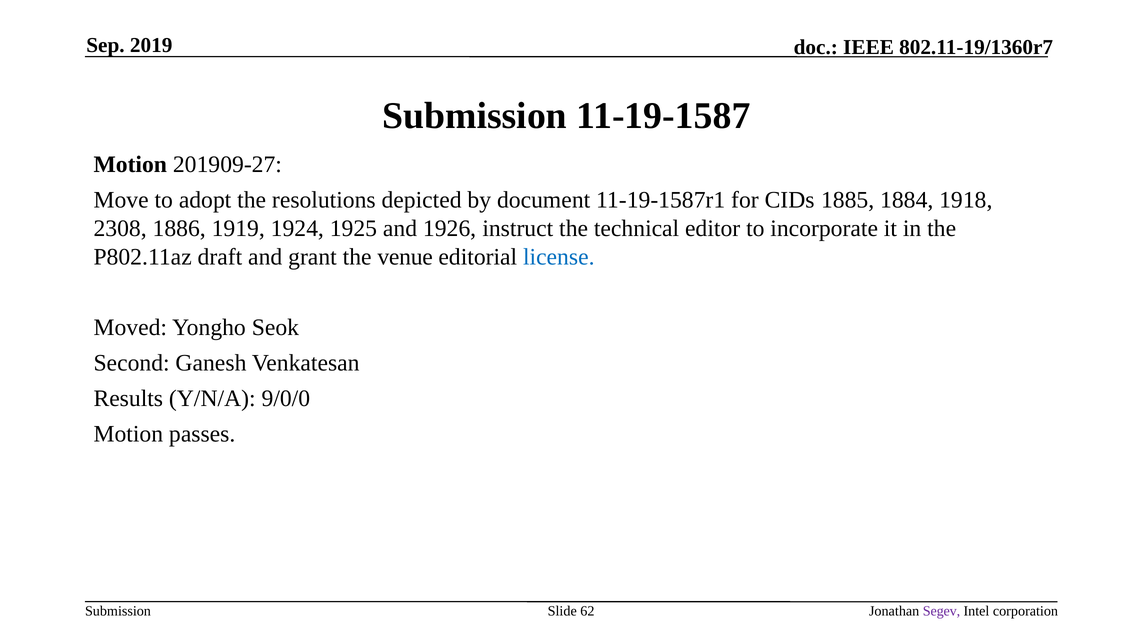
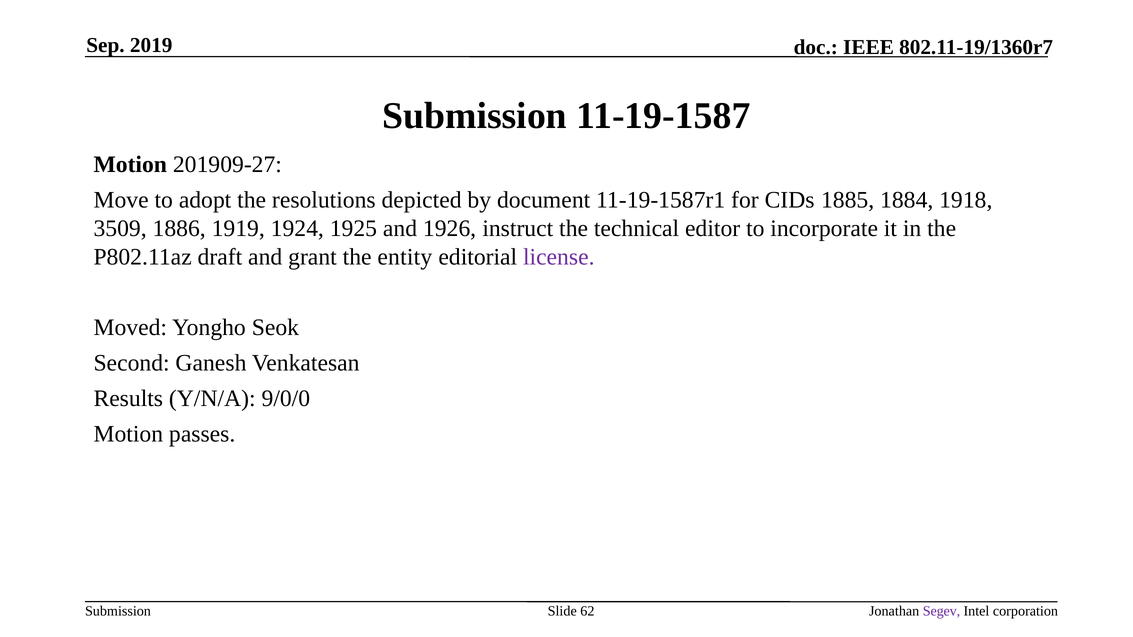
2308: 2308 -> 3509 (120, 229)
venue: venue -> entity (405, 257)
license colour: blue -> purple (559, 257)
